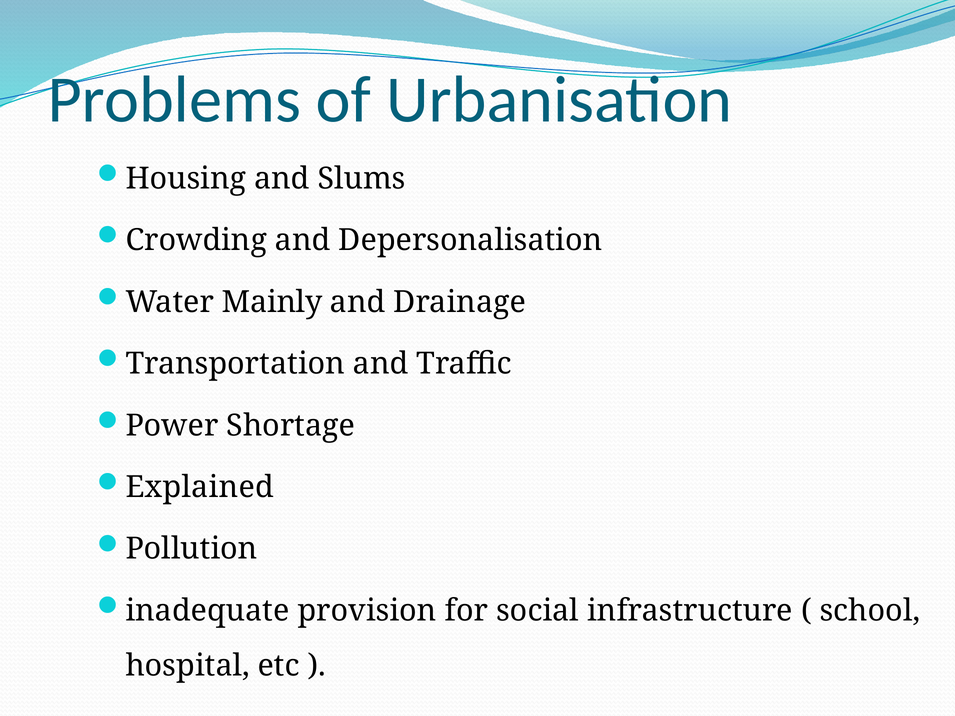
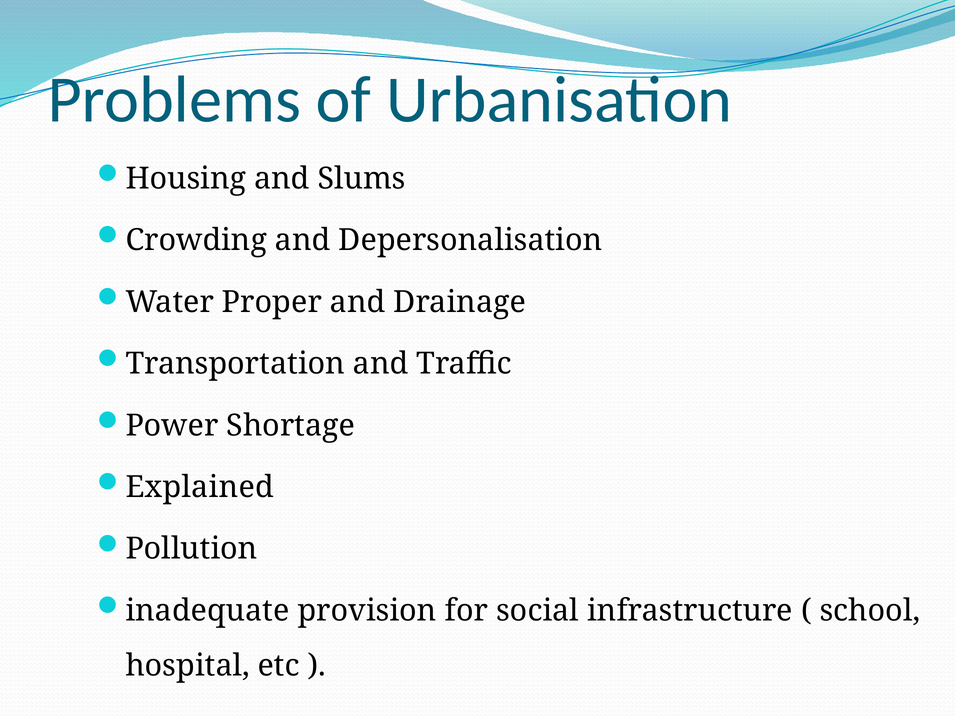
Mainly: Mainly -> Proper (272, 302)
